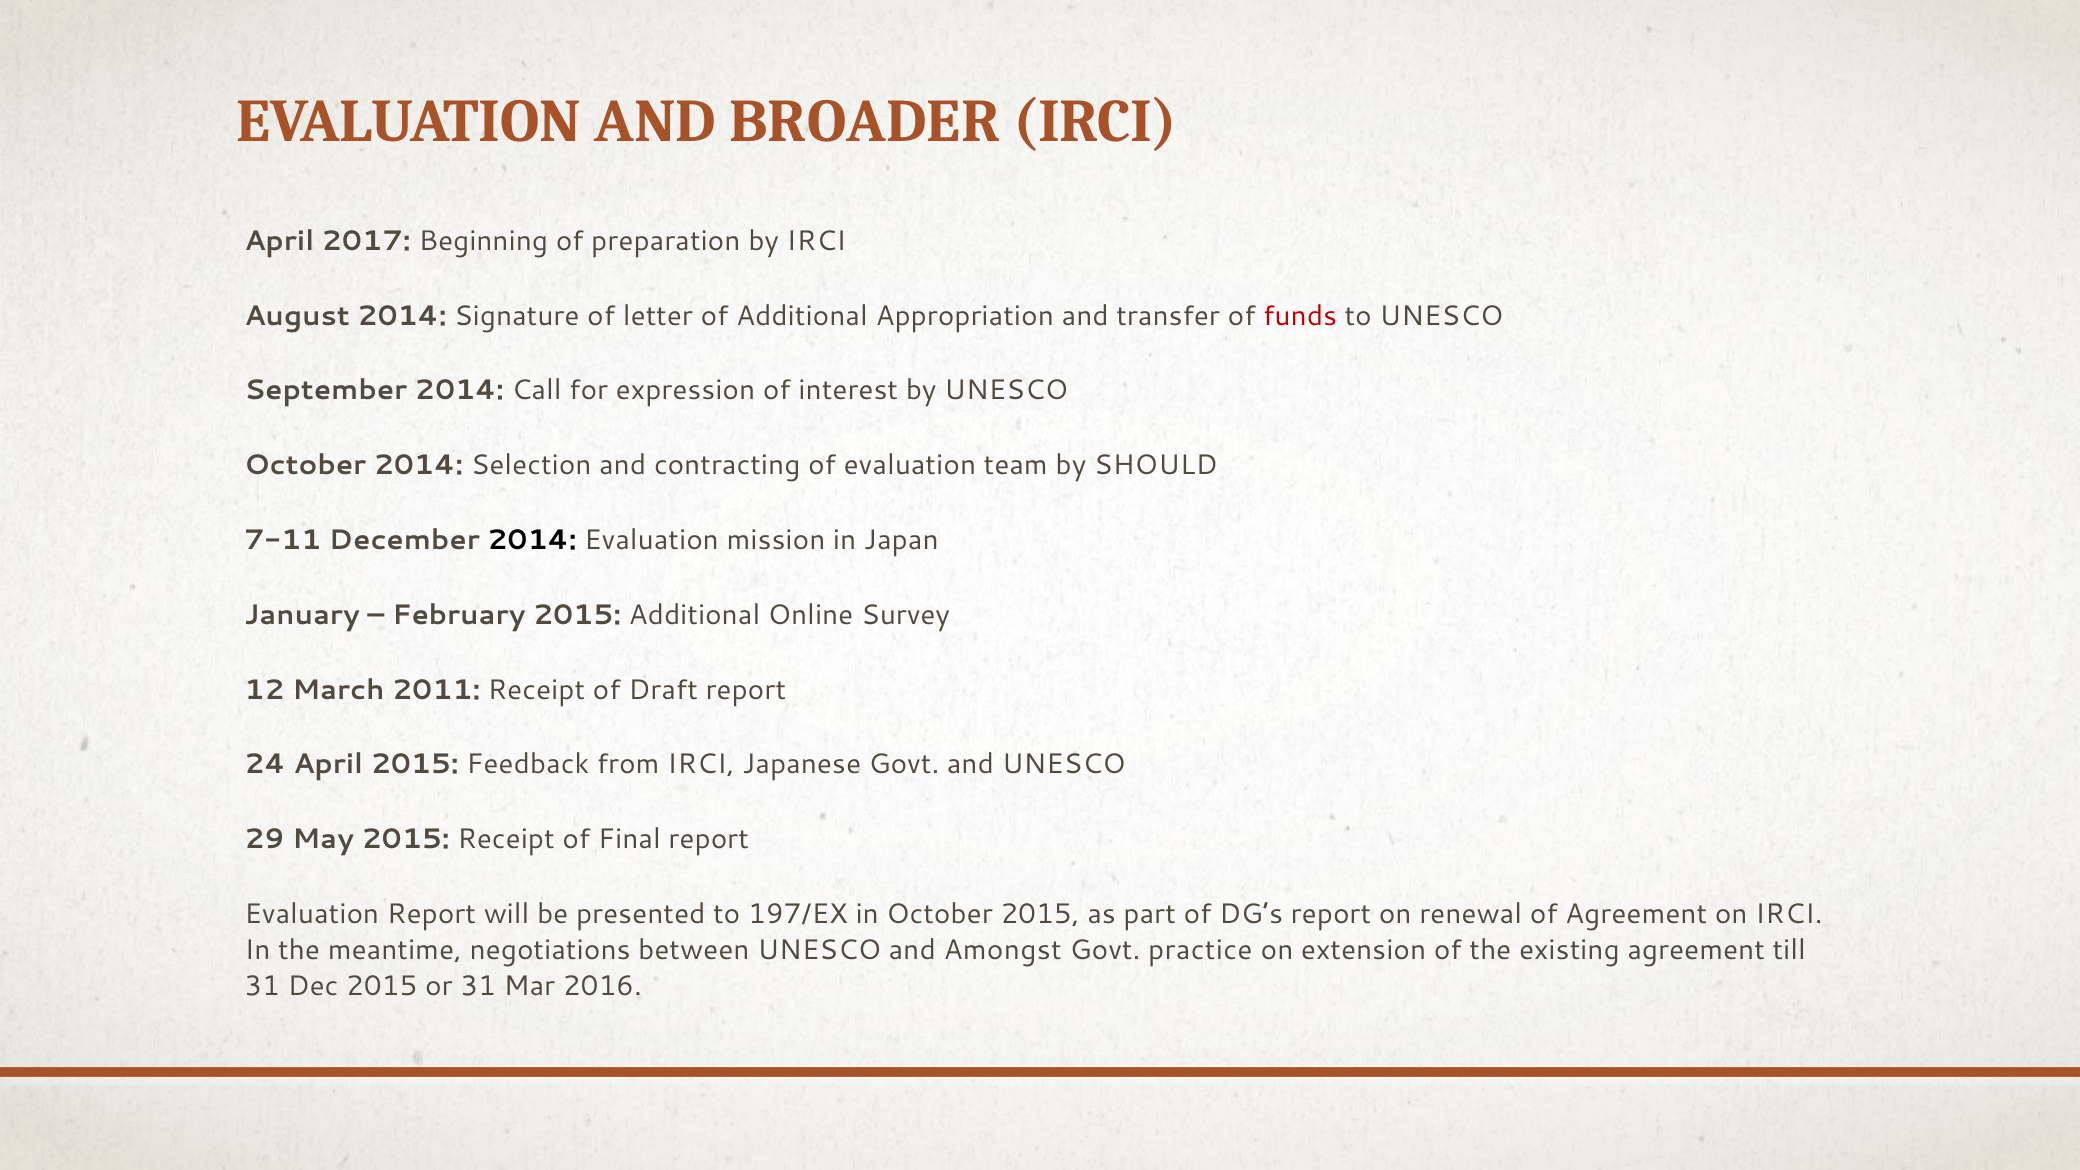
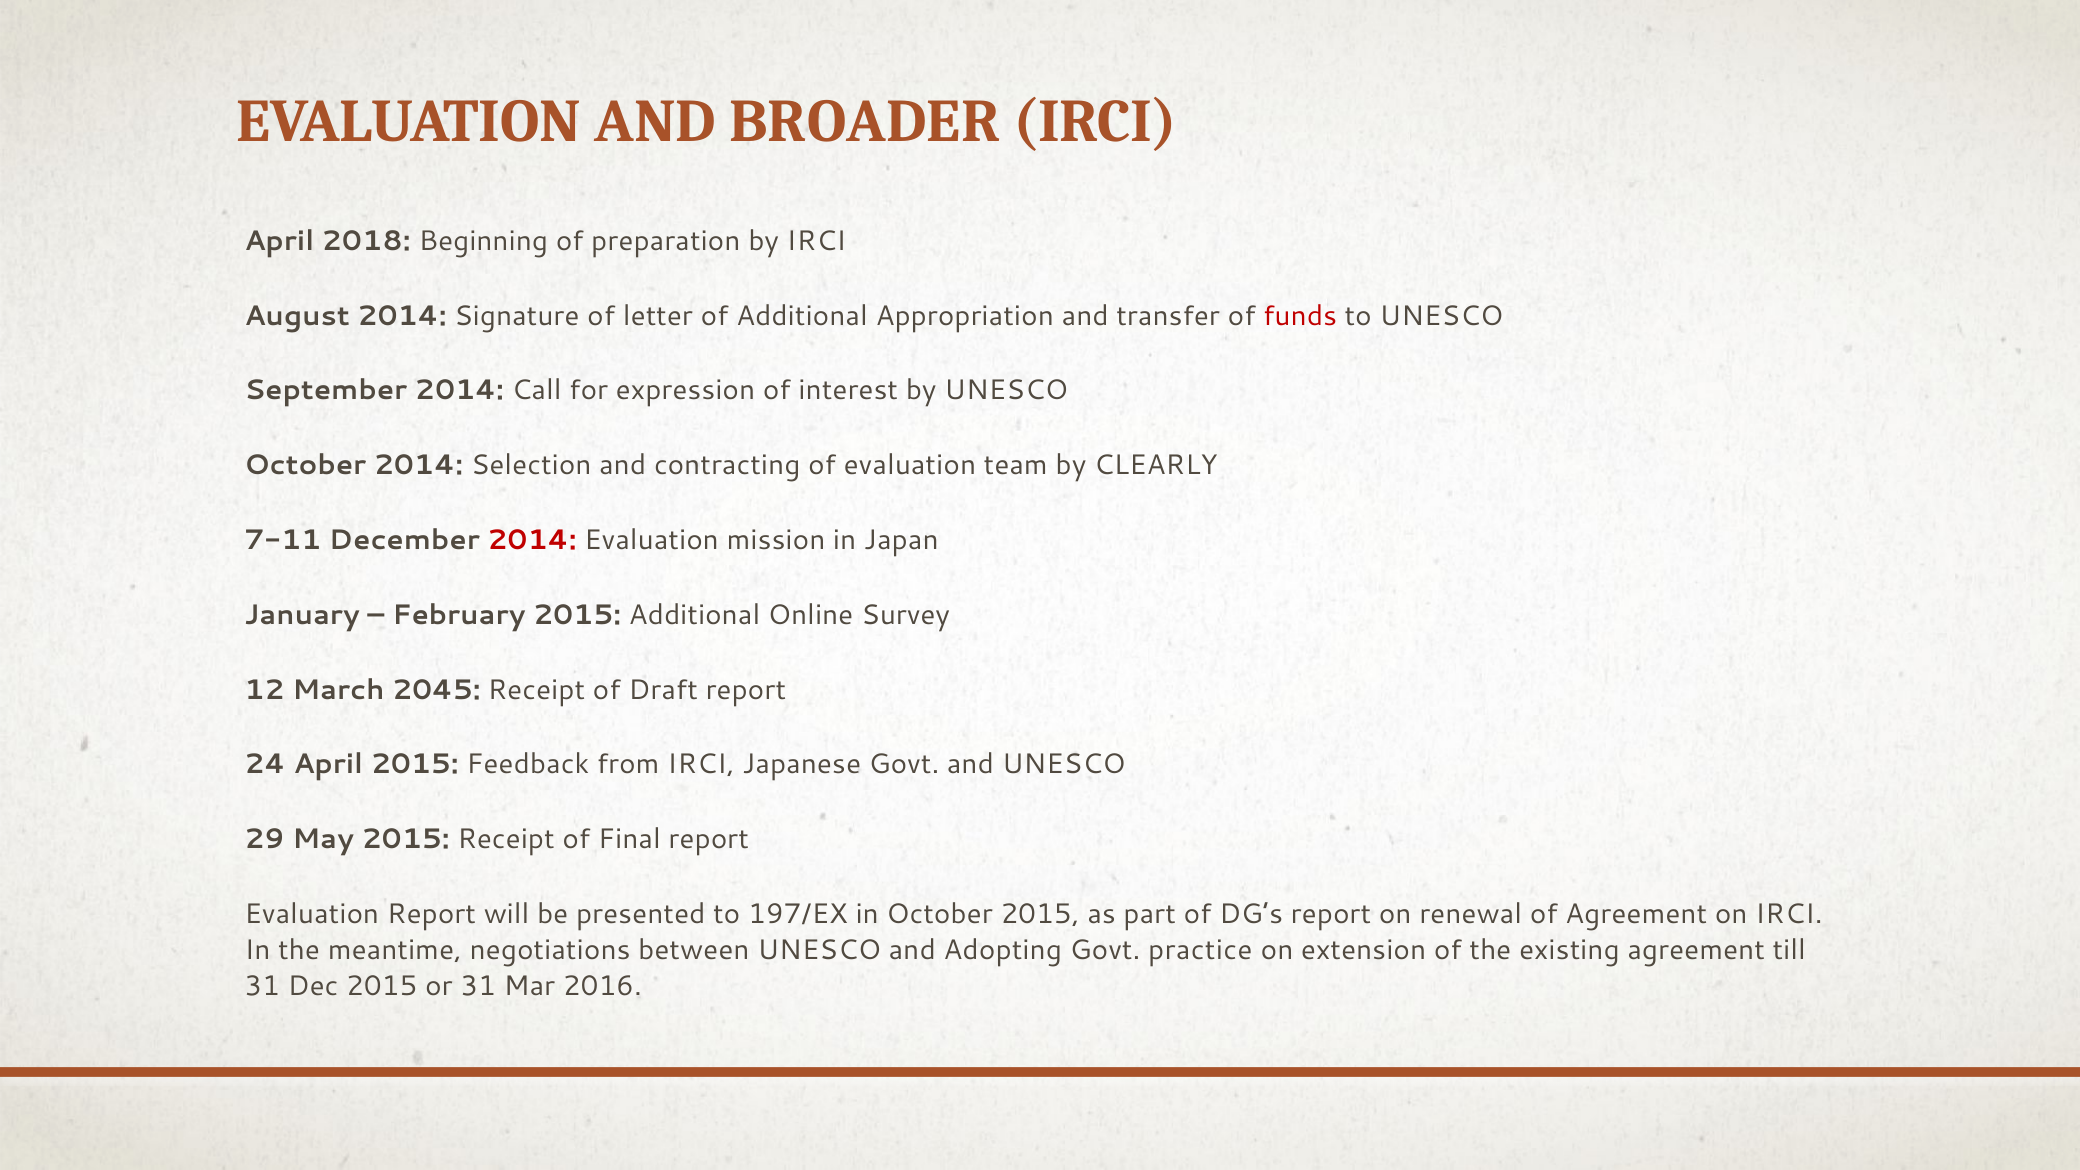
2017: 2017 -> 2018 (366, 241)
SHOULD: SHOULD -> CLEARLY (1156, 465)
2014 colour: black -> red (532, 540)
2011: 2011 -> 2045 (436, 690)
Amongst: Amongst -> Adopting (1003, 950)
